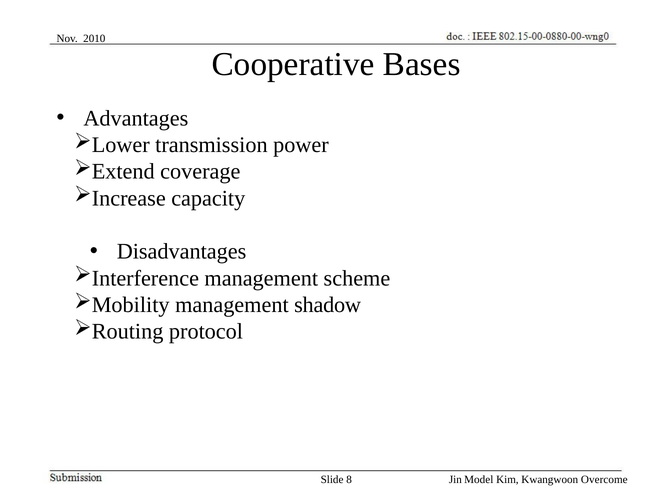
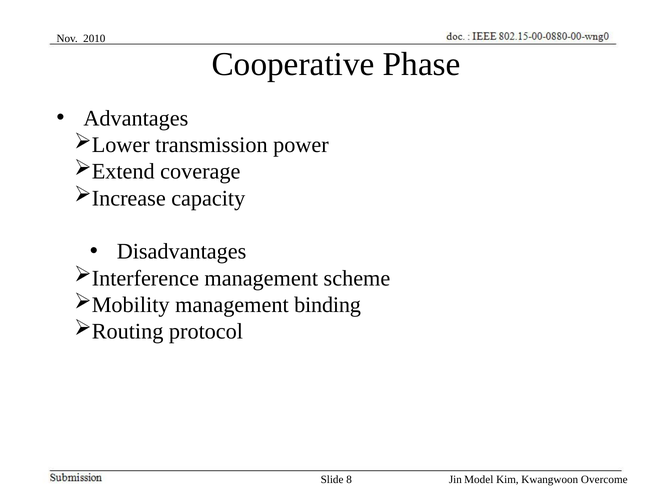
Bases: Bases -> Phase (422, 65)
shadow: shadow -> binding (328, 305)
